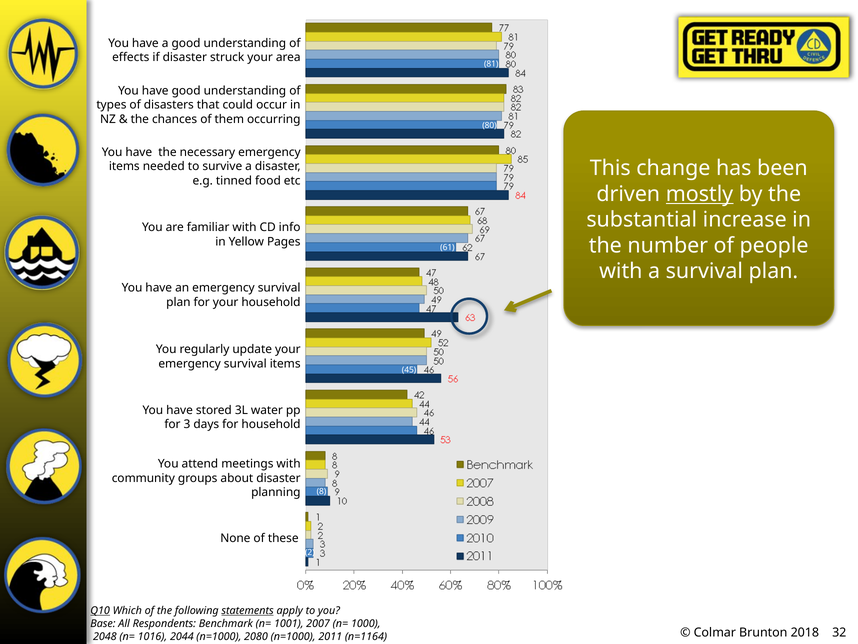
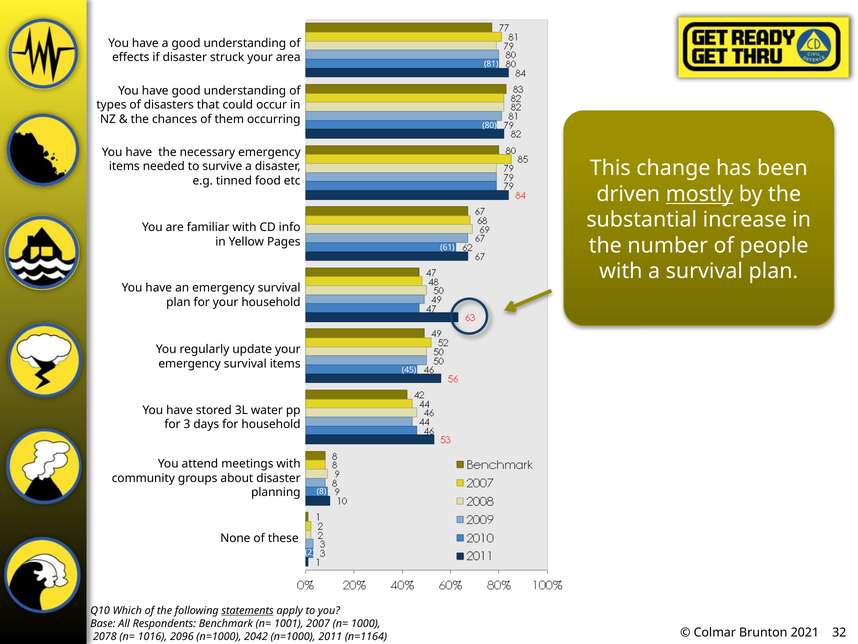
Q10 underline: present -> none (100, 610)
2018: 2018 -> 2021 (805, 632)
2048: 2048 -> 2078 (105, 636)
2044: 2044 -> 2096 (182, 636)
2080: 2080 -> 2042 (256, 636)
